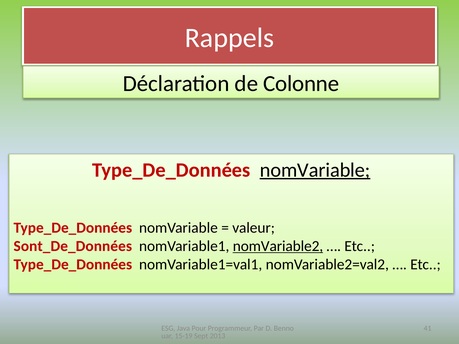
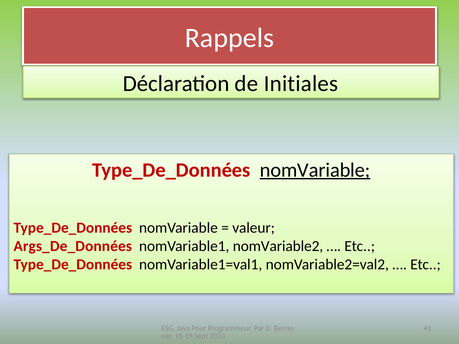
Colonne: Colonne -> Initiales (301, 84)
Sont_De_Données: Sont_De_Données -> Args_De_Données (73, 246)
nomVariable2 underline: present -> none (278, 246)
